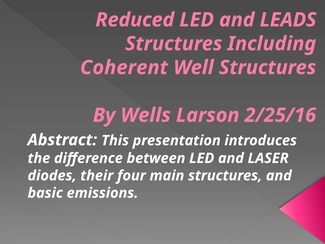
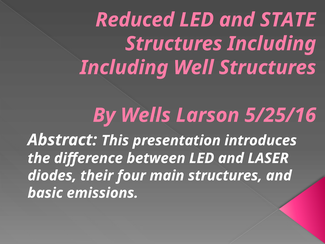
LEADS: LEADS -> STATE (288, 20)
Coherent: Coherent -> Including (124, 68)
2/25/16: 2/25/16 -> 5/25/16 (280, 115)
